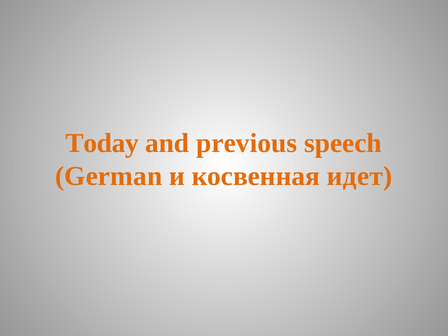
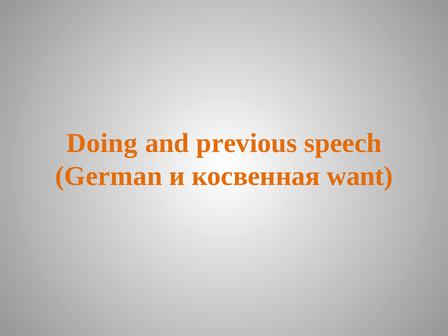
Today: Today -> Doing (102, 143)
идет: идет -> want (360, 176)
